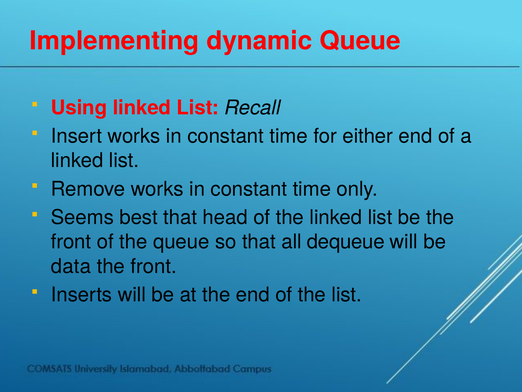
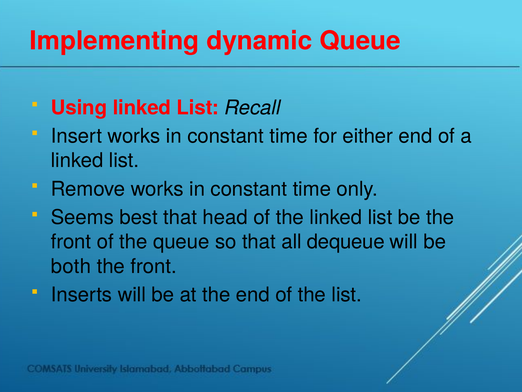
data: data -> both (71, 266)
